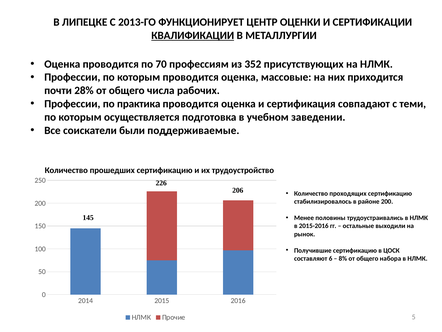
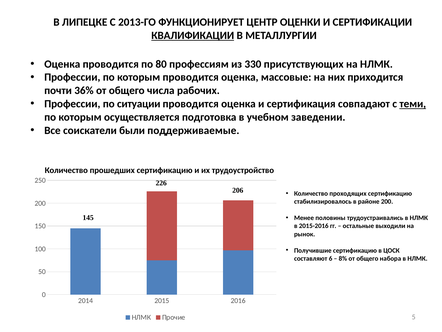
70: 70 -> 80 (161, 64)
352: 352 -> 330 (253, 64)
28%: 28% -> 36% (84, 90)
практика: практика -> ситуации (139, 104)
теми underline: none -> present (413, 104)
